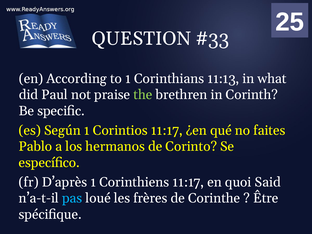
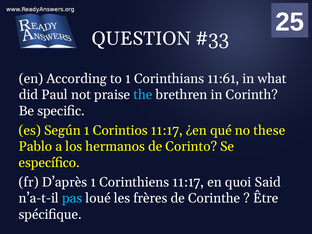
11:13: 11:13 -> 11:61 (223, 79)
the colour: light green -> light blue (143, 95)
faites: faites -> these (269, 130)
